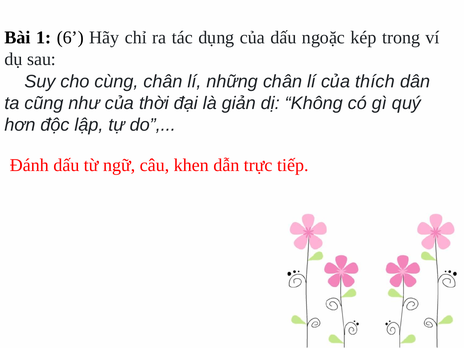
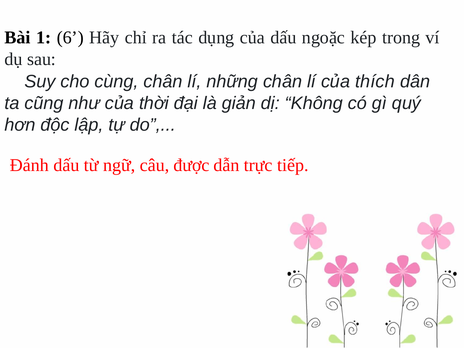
khen: khen -> được (192, 165)
